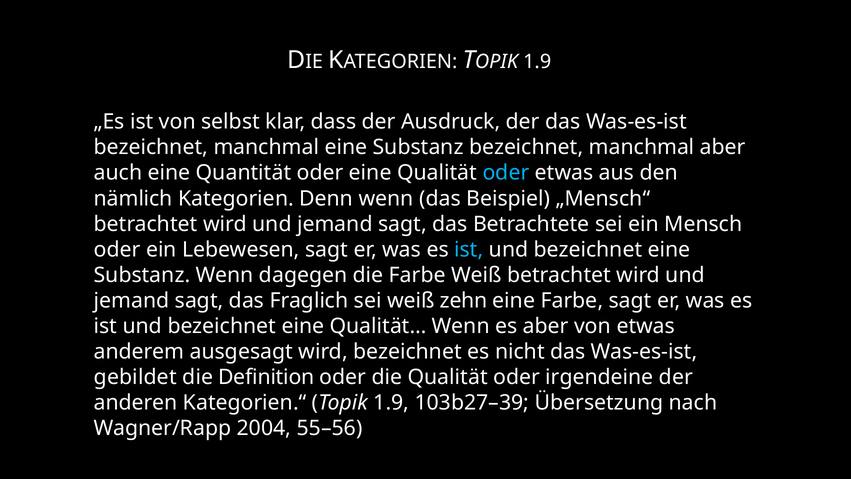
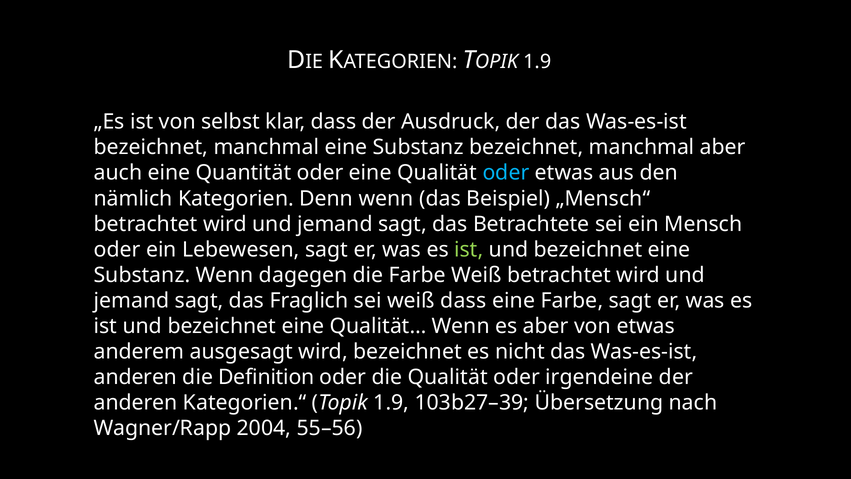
ist colour: light blue -> light green (469, 249)
weiß zehn: zehn -> dass (464, 300)
gebildet: gebildet -> anderen (135, 377)
